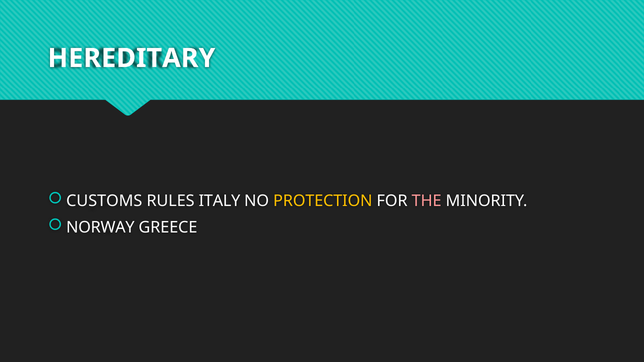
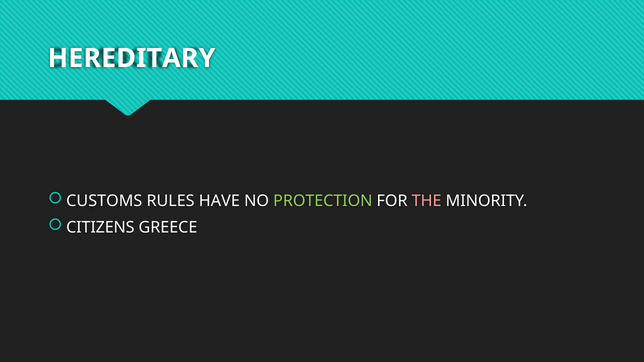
ITALY: ITALY -> HAVE (219, 201)
PROTECTION colour: yellow -> light green (323, 201)
NORWAY: NORWAY -> CITIZENS (100, 228)
